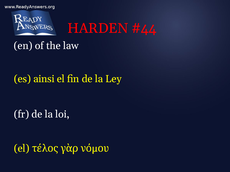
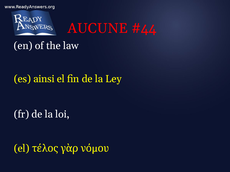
HARDEN: HARDEN -> AUCUNE (98, 28)
